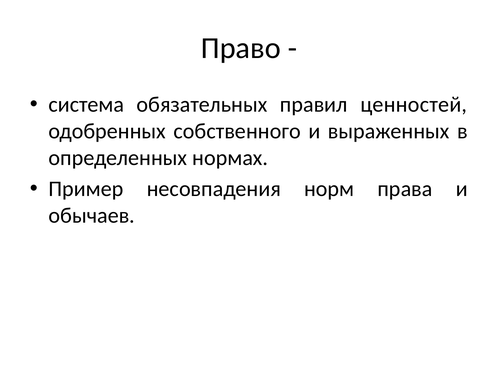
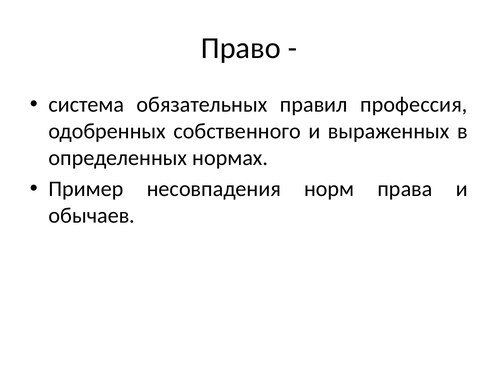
ценностей: ценностей -> профессия (414, 104)
